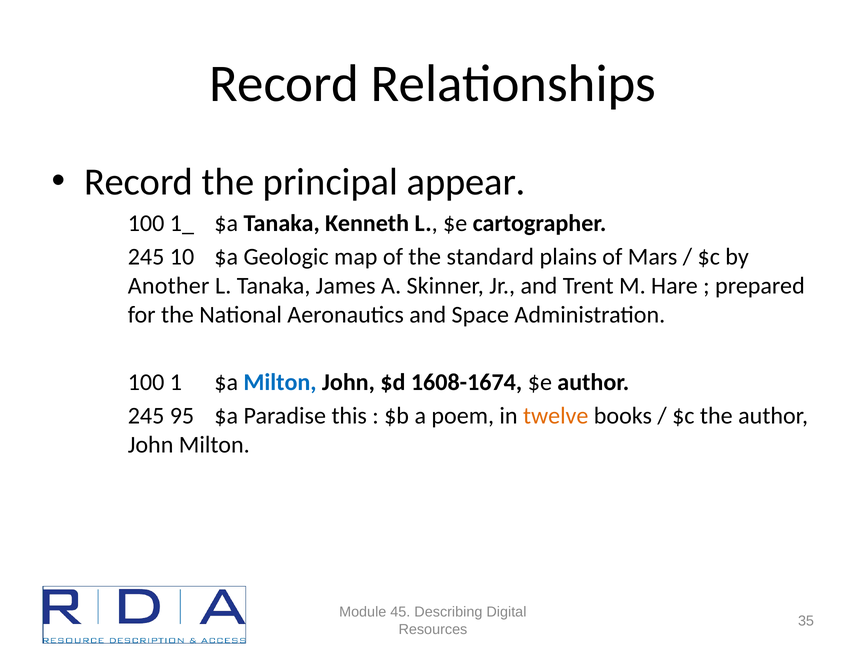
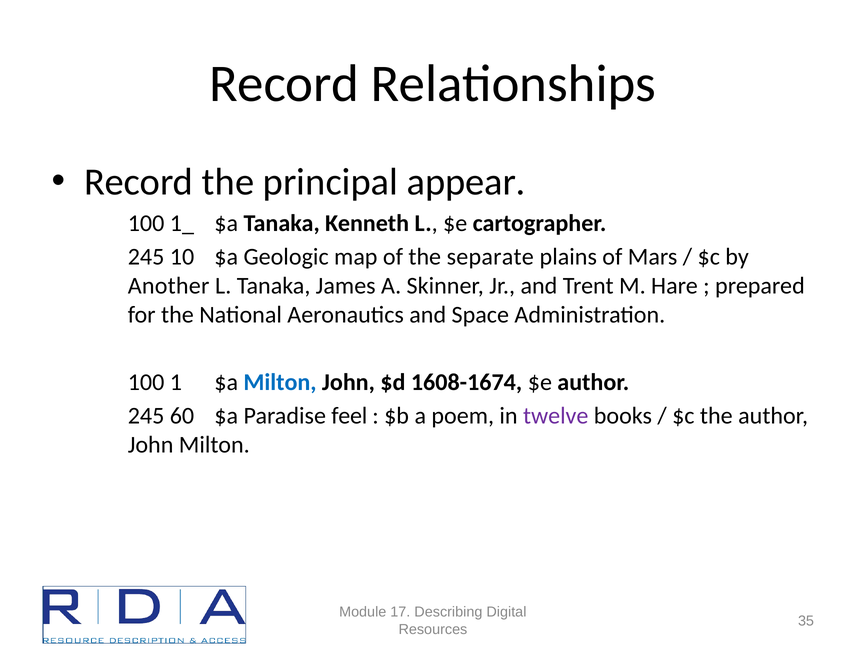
standard: standard -> separate (490, 257)
95: 95 -> 60 (182, 416)
this: this -> feel (349, 416)
twelve colour: orange -> purple (556, 416)
45: 45 -> 17 (400, 612)
